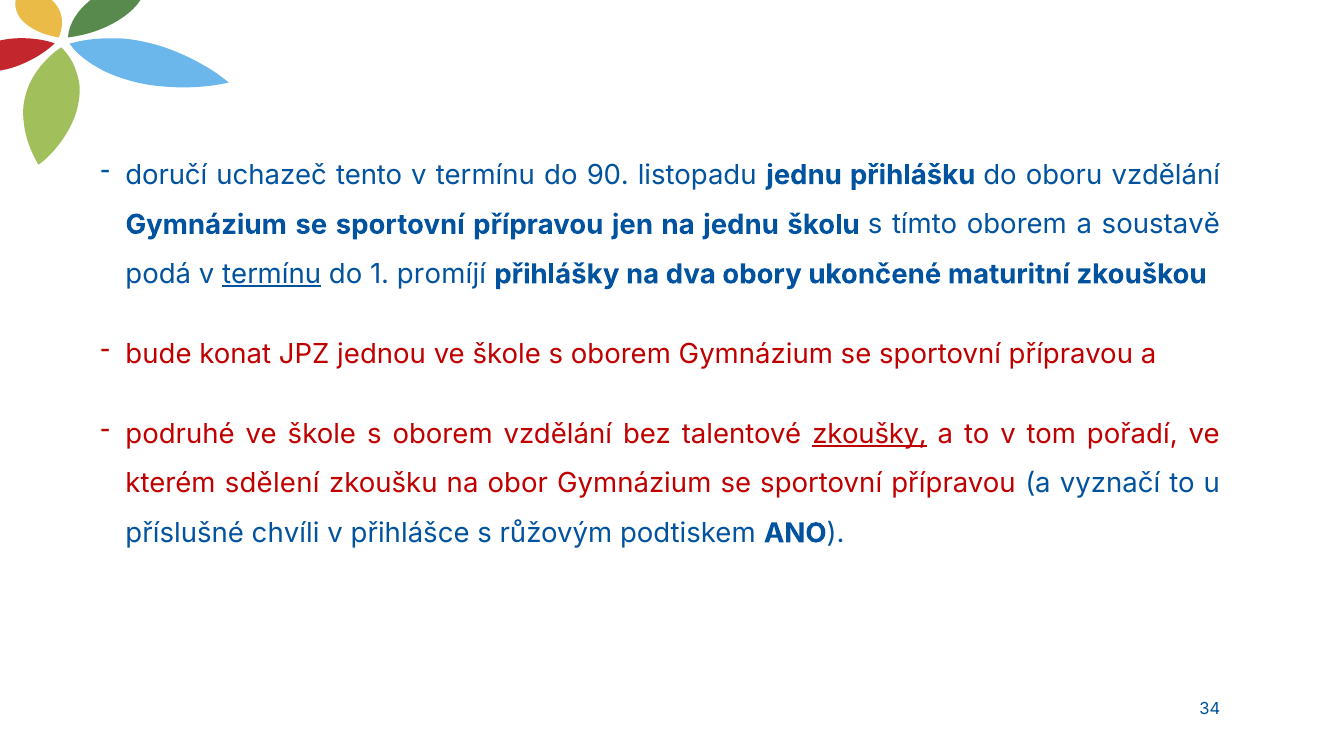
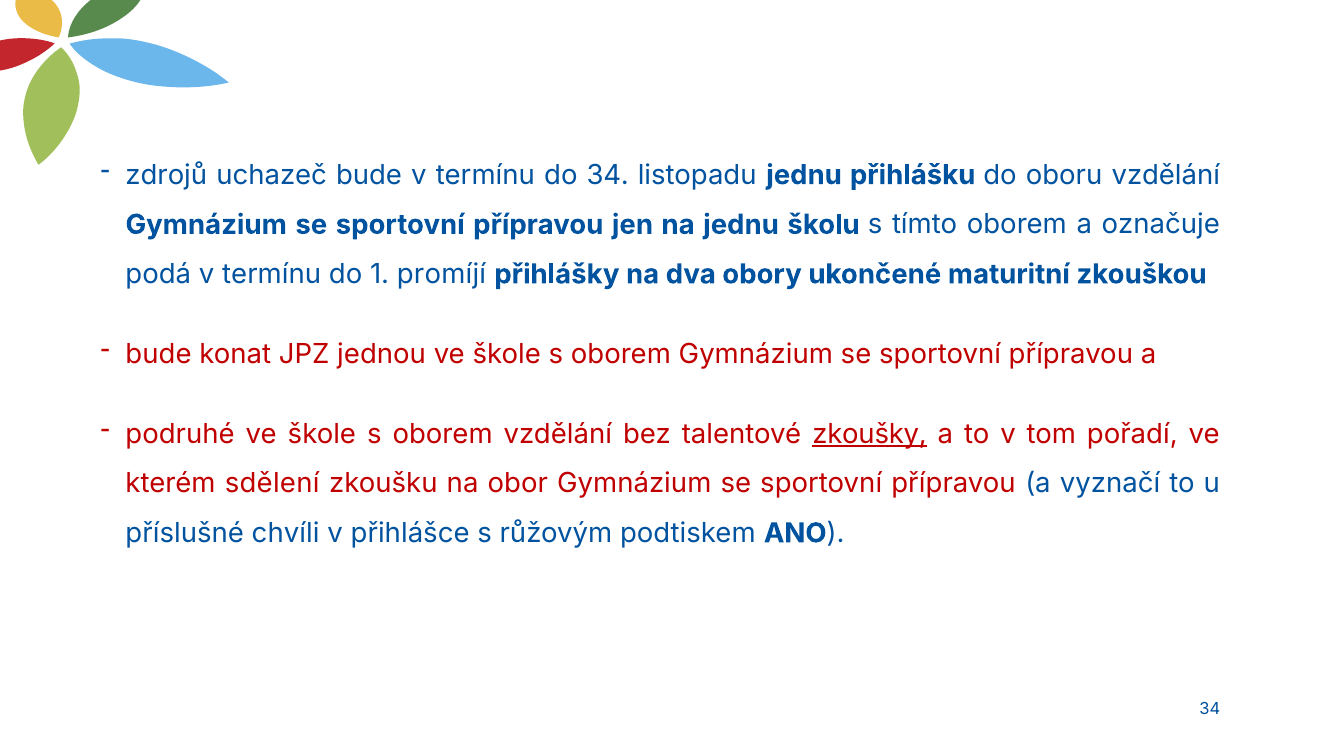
doručí: doručí -> zdrojů (166, 175)
uchazeč tento: tento -> bude (369, 175)
do 90: 90 -> 34 (608, 175)
soustavě: soustavě -> označuje (1161, 225)
termínu underline: present -> none (272, 274)
